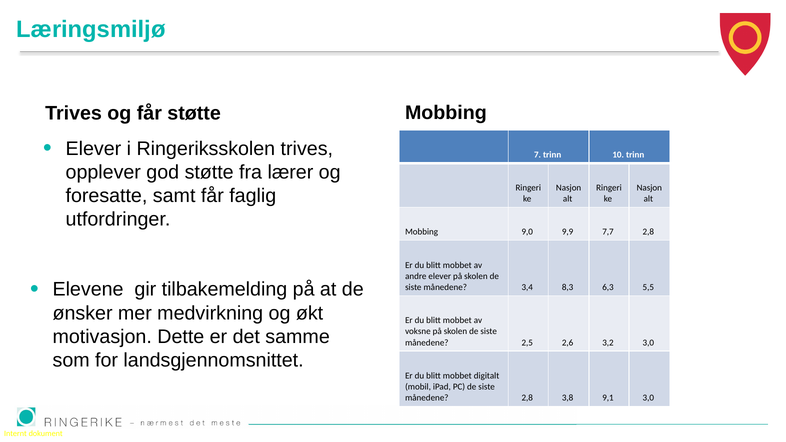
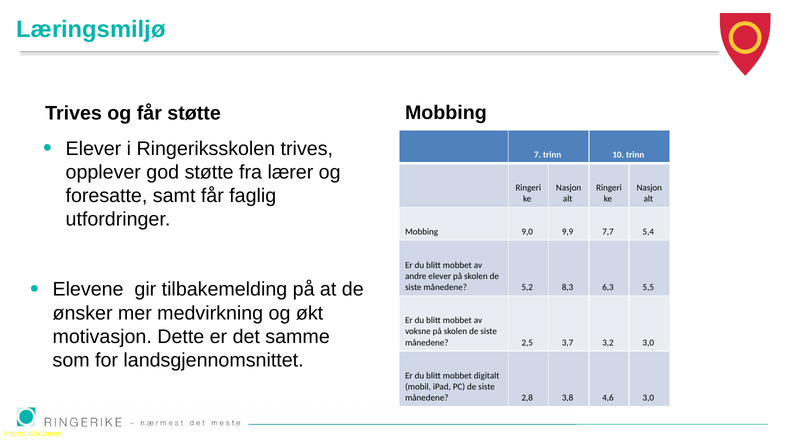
7,7 2,8: 2,8 -> 5,4 (648, 232)
3,4: 3,4 -> 5,2 (527, 287)
2,6: 2,6 -> 3,7 (568, 343)
9,1: 9,1 -> 4,6 (608, 398)
